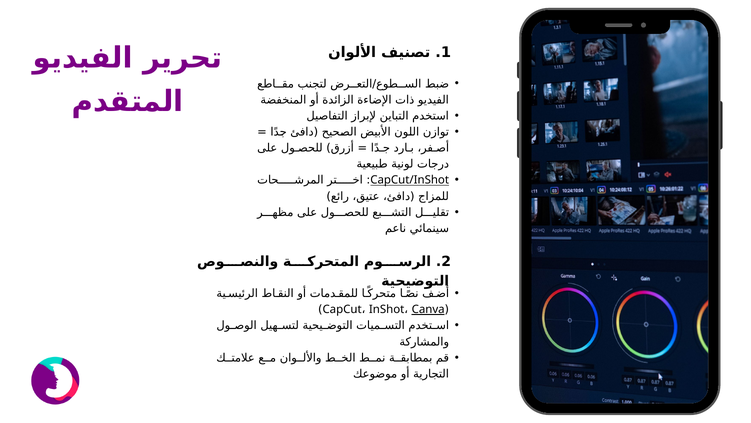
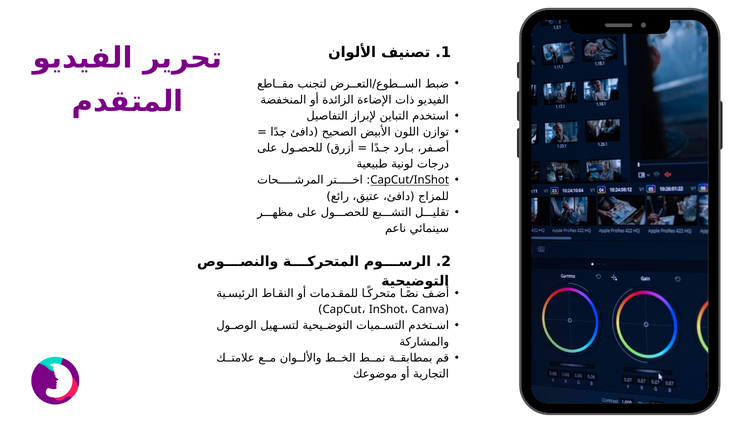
Canva underline: present -> none (428, 309)
